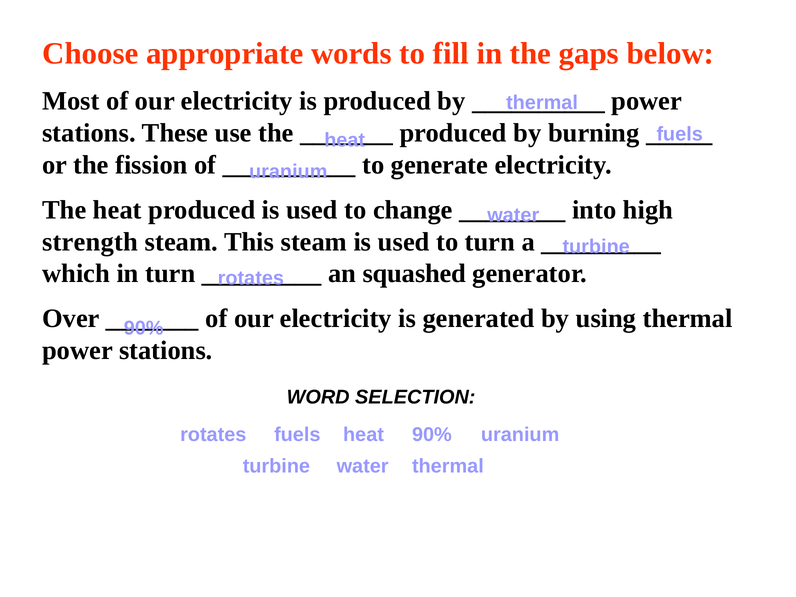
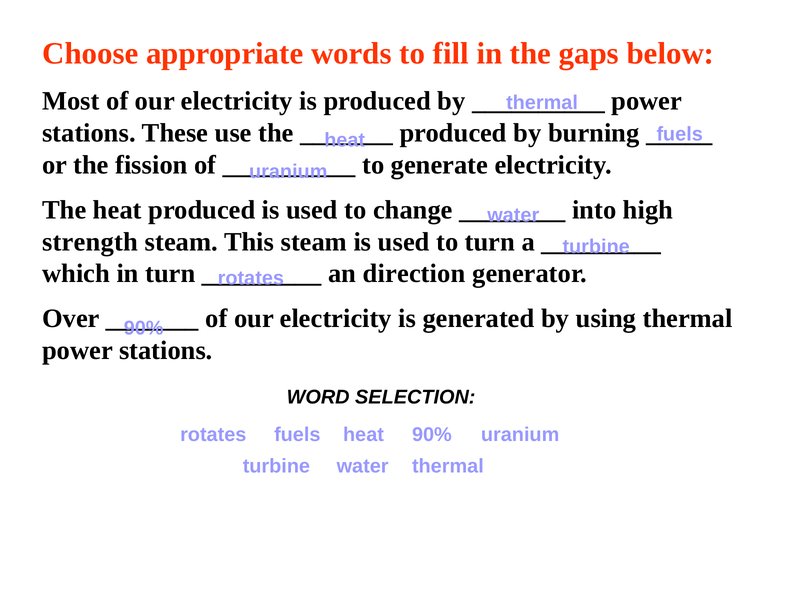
squashed: squashed -> direction (414, 274)
